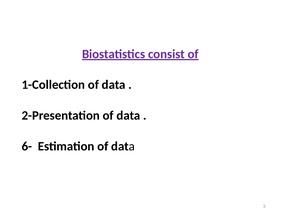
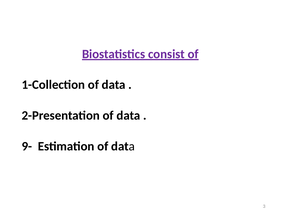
6-: 6- -> 9- (27, 146)
